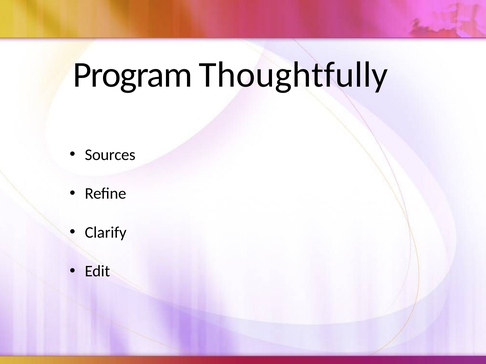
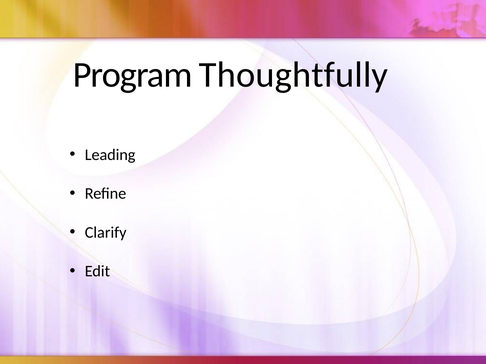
Sources: Sources -> Leading (110, 155)
